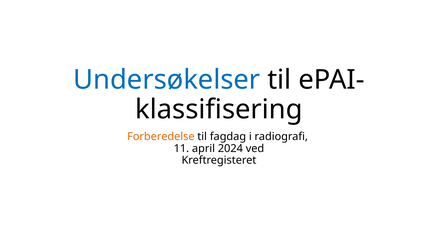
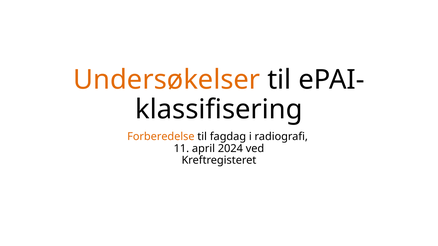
Undersøkelser colour: blue -> orange (167, 80)
